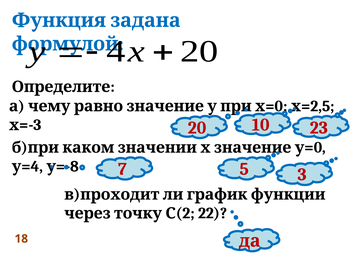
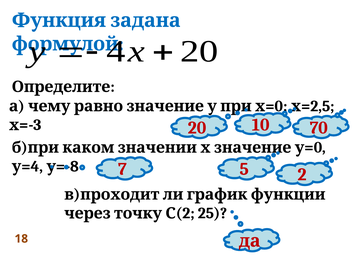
23: 23 -> 70 (319, 128)
5 3: 3 -> 2 (302, 175)
22: 22 -> 25 (213, 214)
